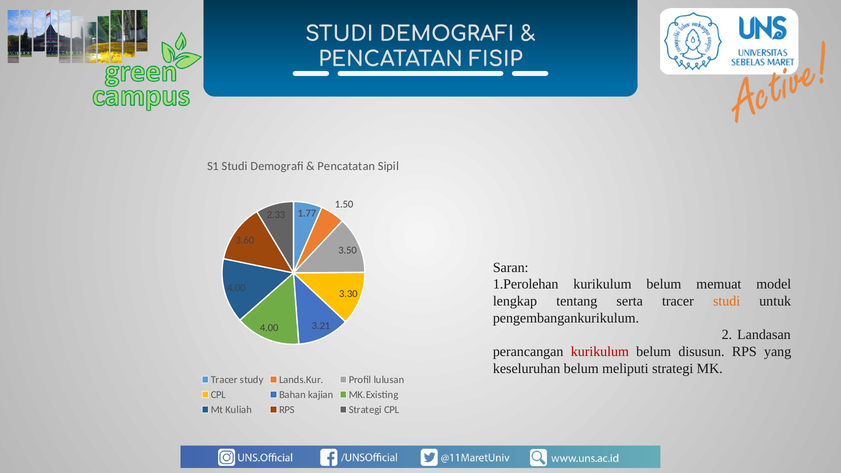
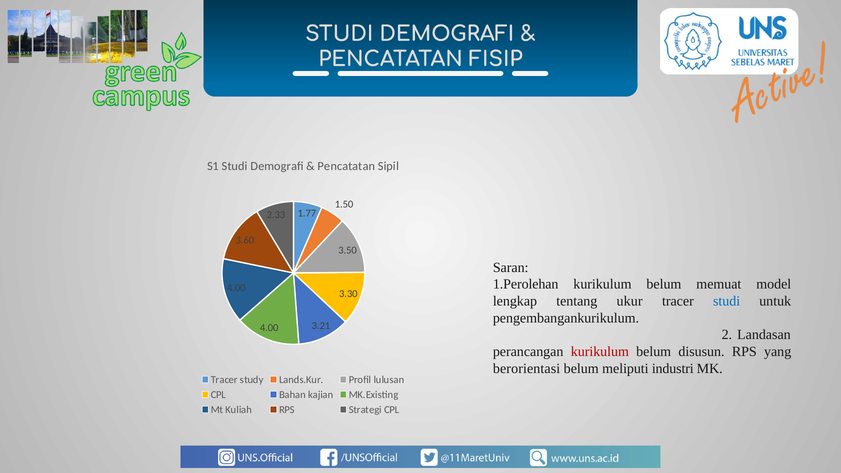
serta: serta -> ukur (630, 301)
studi colour: orange -> blue (727, 301)
keseluruhan: keseluruhan -> berorientasi (527, 368)
meliputi strategi: strategi -> industri (673, 368)
